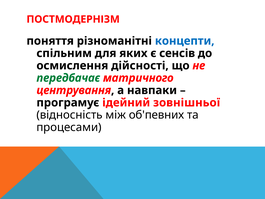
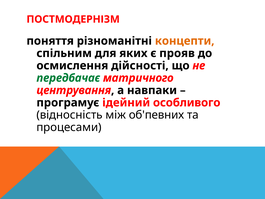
концепти colour: blue -> orange (185, 41)
сенсів: сенсів -> прояв (177, 53)
зовнішньої: зовнішньої -> особливого (187, 103)
